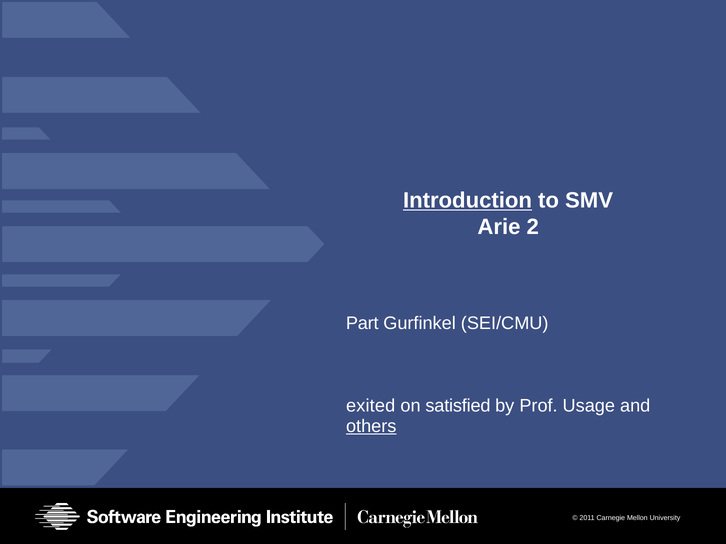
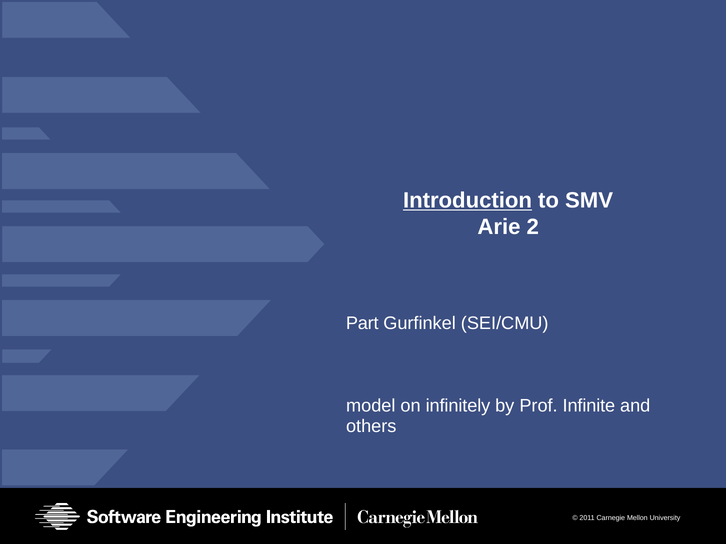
exited: exited -> model (371, 406)
satisfied: satisfied -> infinitely (458, 406)
Usage: Usage -> Infinite (589, 406)
others underline: present -> none (371, 427)
